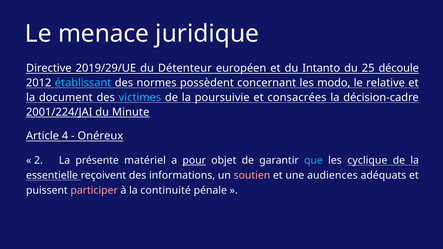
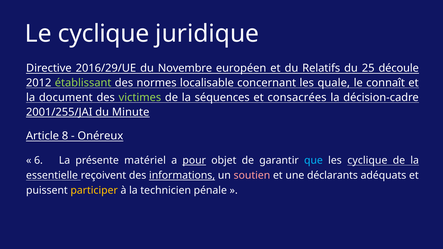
Le menace: menace -> cyclique (104, 34)
2019/29/UE: 2019/29/UE -> 2016/29/UE (106, 68)
Détenteur: Détenteur -> Novembre (185, 68)
Intanto: Intanto -> Relatifs (321, 68)
établissant colour: light blue -> light green (83, 83)
possèdent: possèdent -> localisable (207, 83)
modo: modo -> quale (334, 83)
relative: relative -> connaît (386, 83)
victimes colour: light blue -> light green (140, 98)
poursuivie: poursuivie -> séquences (222, 98)
2001/224/JAI: 2001/224/JAI -> 2001/255/JAI (59, 112)
4: 4 -> 8 (65, 136)
2: 2 -> 6 (38, 161)
informations underline: none -> present (182, 176)
audiences: audiences -> déclarants (332, 176)
participer colour: pink -> yellow (94, 191)
continuité: continuité -> technicien (166, 191)
